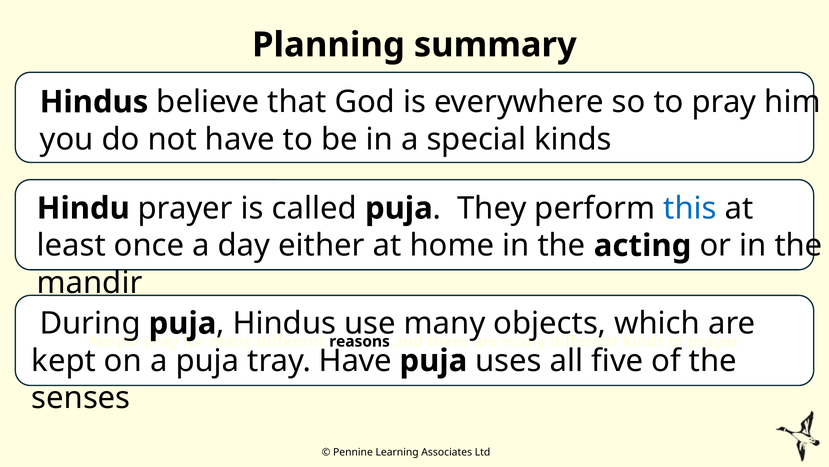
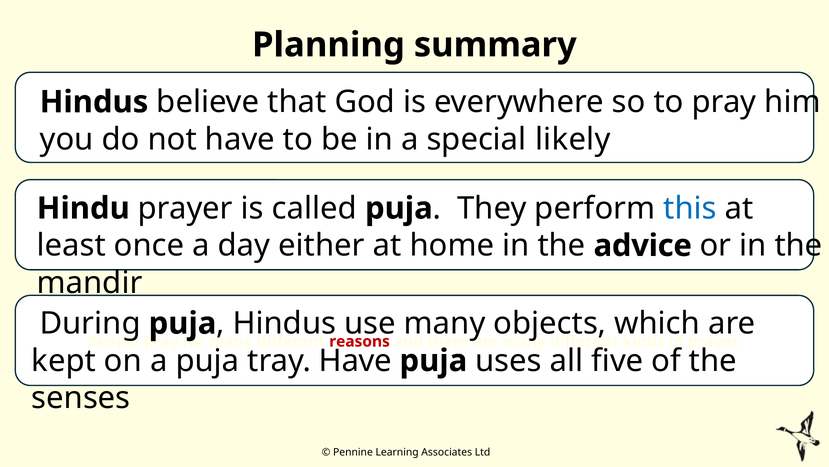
special kinds: kinds -> likely (573, 139)
acting: acting -> advice (643, 245)
reasons colour: black -> red (360, 341)
